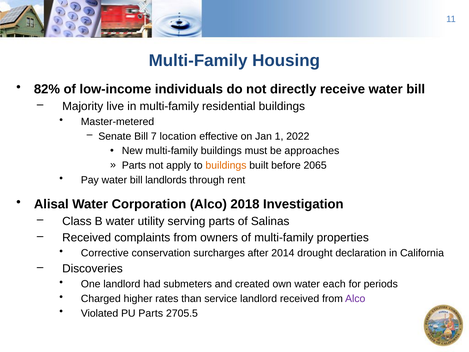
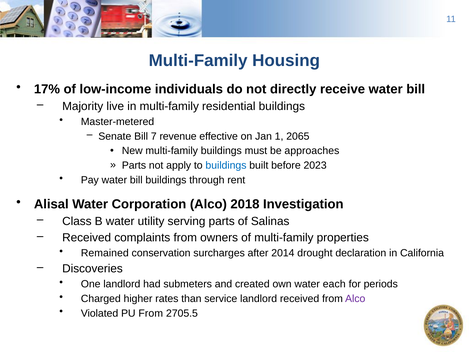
82%: 82% -> 17% (47, 89)
location: location -> revenue (178, 136)
2022: 2022 -> 2065 (298, 136)
buildings colour: orange -> blue (226, 165)
2065: 2065 -> 2023 (315, 165)
bill landlords: landlords -> buildings (166, 180)
Corrective: Corrective -> Remained (105, 253)
PU Parts: Parts -> From (151, 313)
